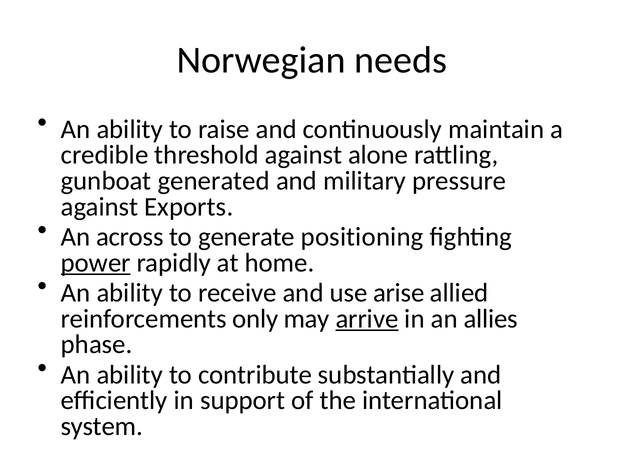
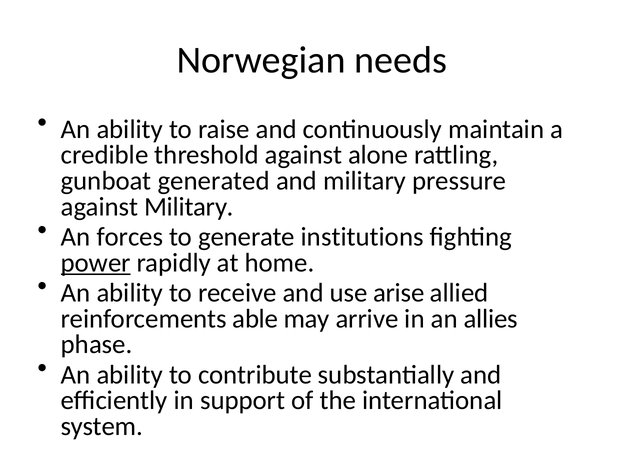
against Exports: Exports -> Military (189, 207)
across: across -> forces (130, 237)
positioning: positioning -> institutions (362, 237)
only: only -> able (255, 319)
arrive underline: present -> none (367, 319)
